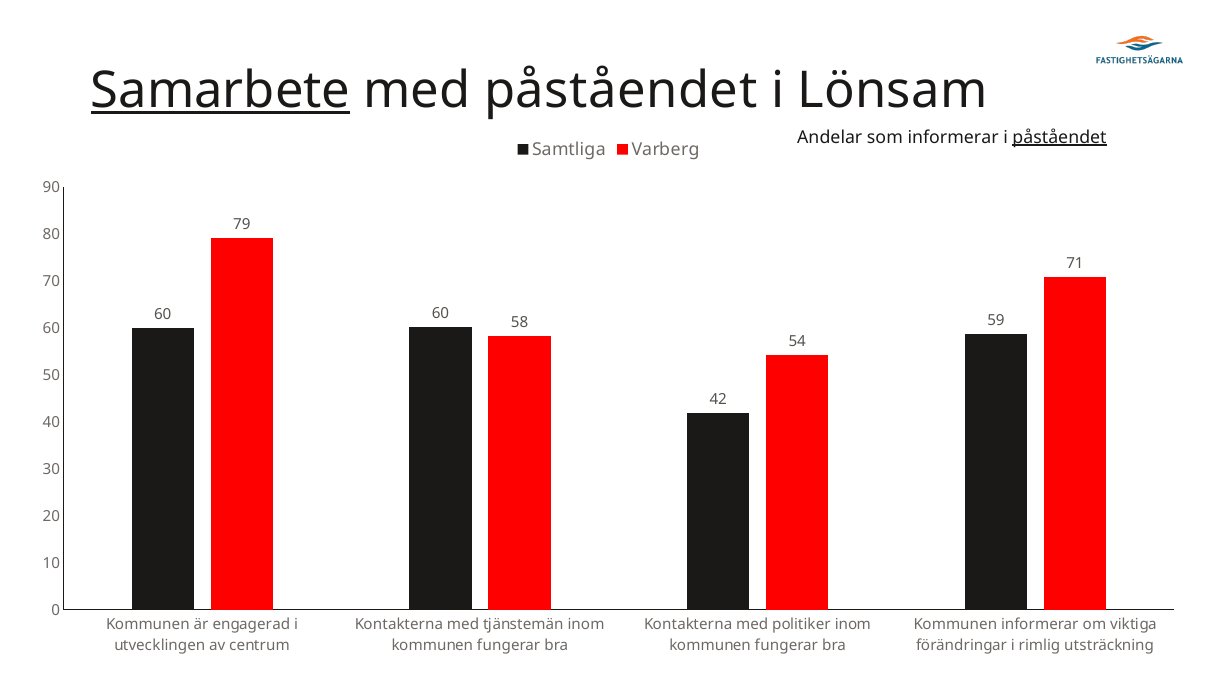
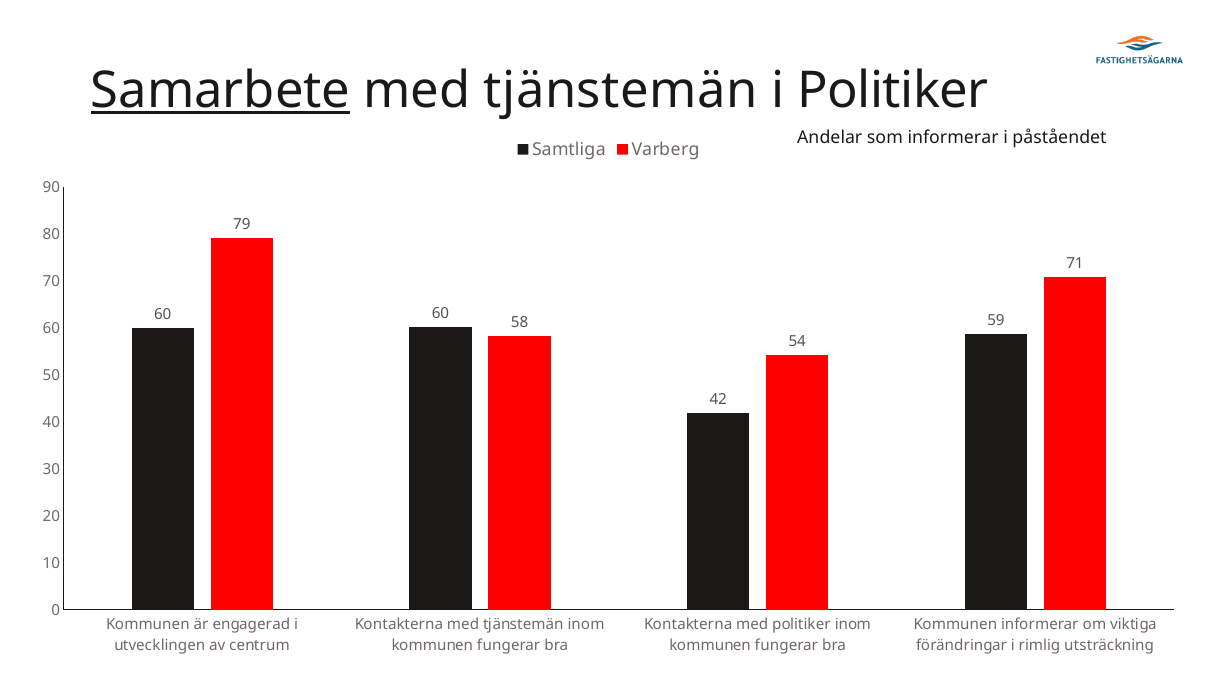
påståendet: påståendet -> tjänstemän (621, 91)
i Lönsam: Lönsam -> Politiker (893, 91)
påståendet underline: present -> none (1060, 137)
